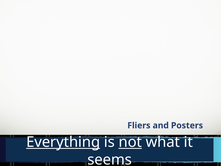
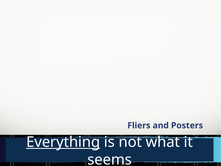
not underline: present -> none (130, 142)
